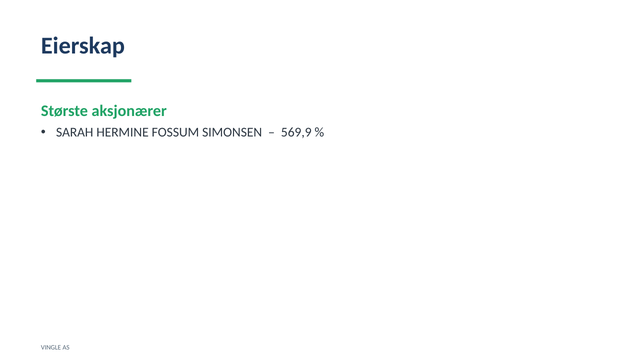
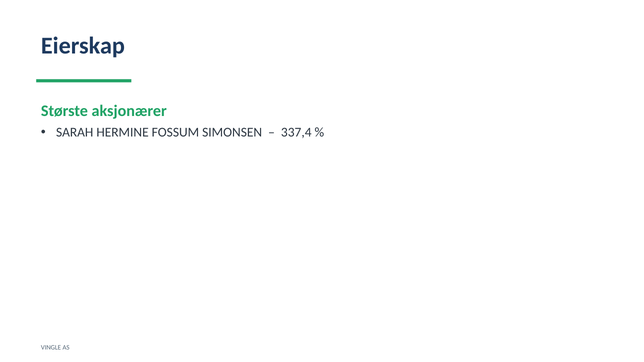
569,9: 569,9 -> 337,4 (296, 132)
